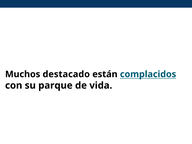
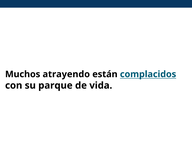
destacado: destacado -> atrayendo (66, 74)
